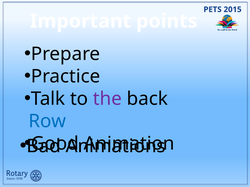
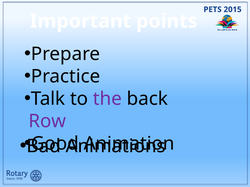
Row colour: blue -> purple (47, 122)
